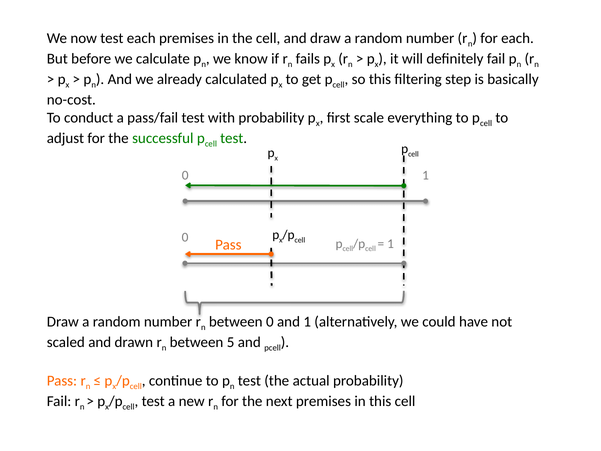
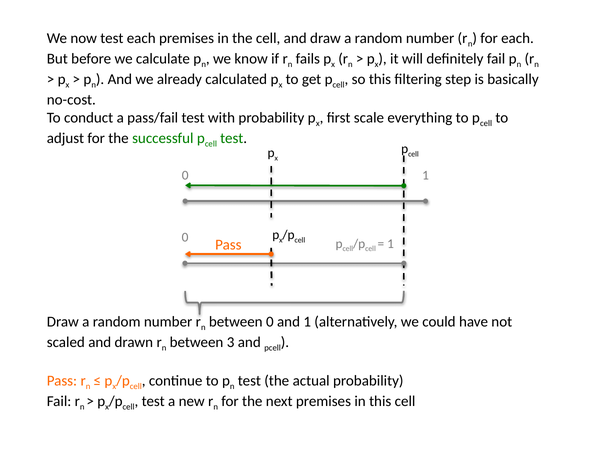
5: 5 -> 3 (231, 342)
